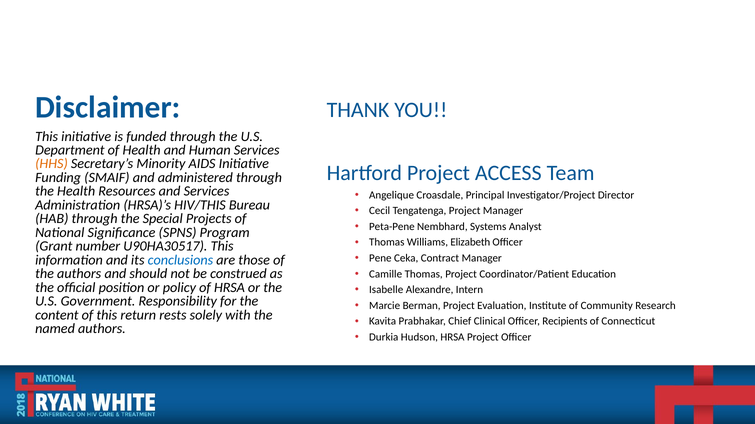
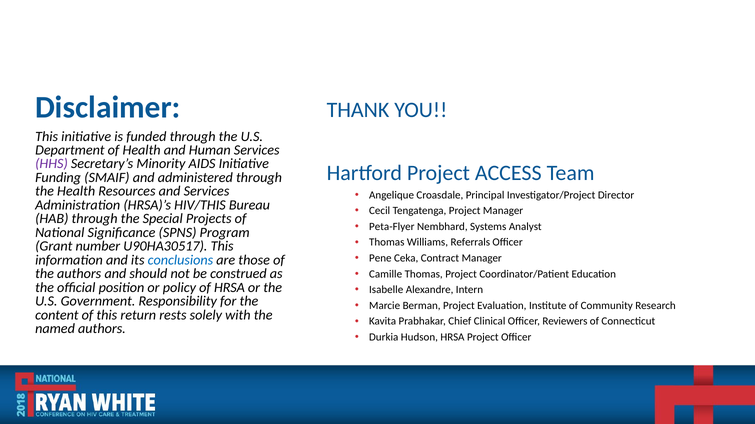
HHS colour: orange -> purple (51, 164)
Peta-Pene: Peta-Pene -> Peta-Flyer (392, 227)
Elizabeth: Elizabeth -> Referrals (470, 243)
Recipients: Recipients -> Reviewers (565, 322)
